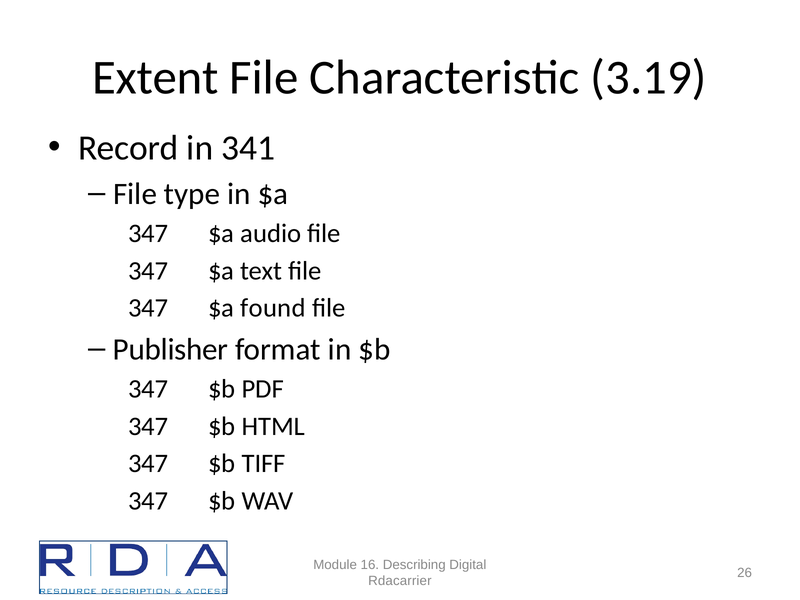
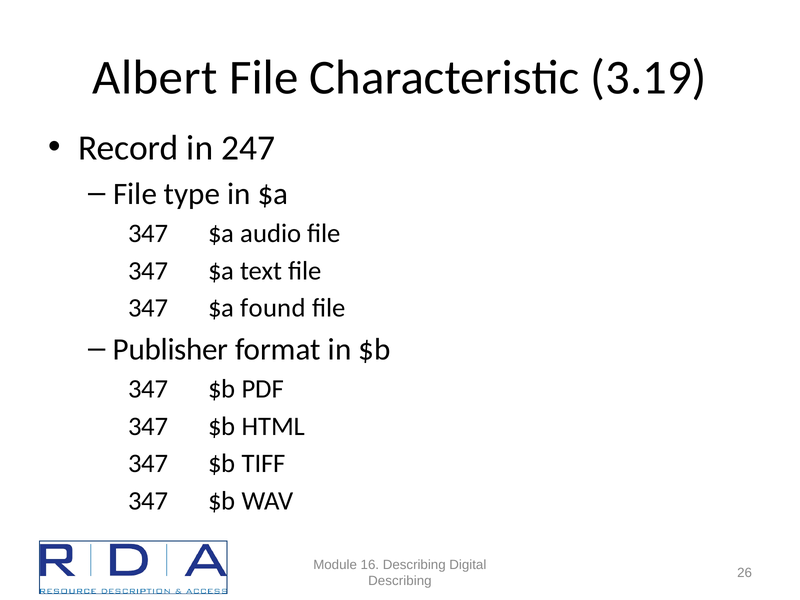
Extent: Extent -> Albert (155, 77)
341: 341 -> 247 (248, 148)
Rdacarrier: Rdacarrier -> Describing (400, 581)
